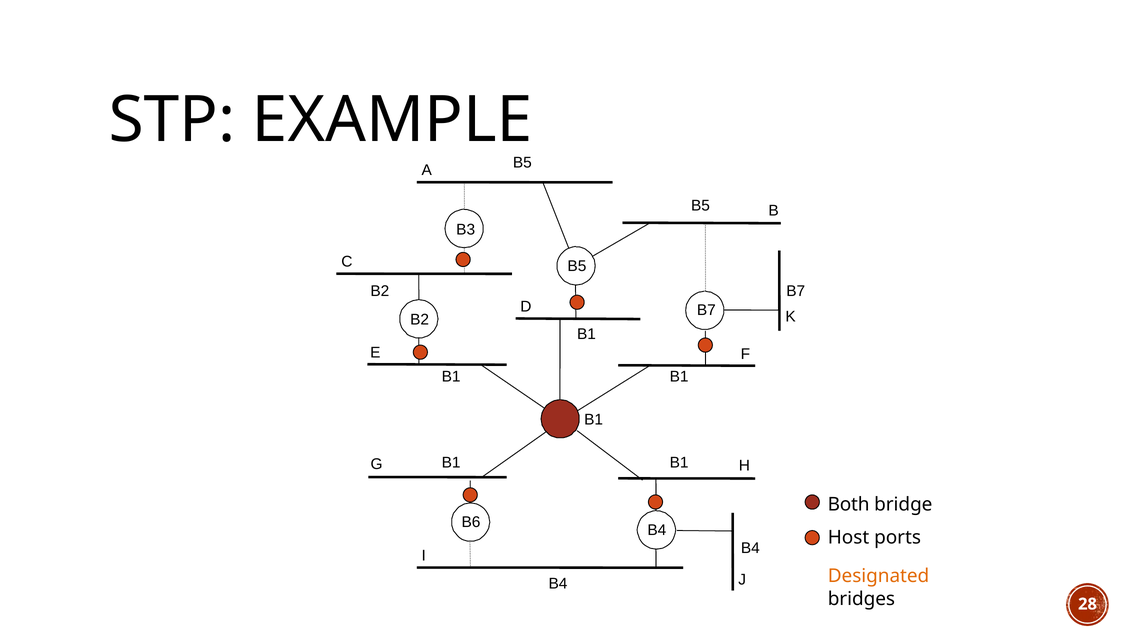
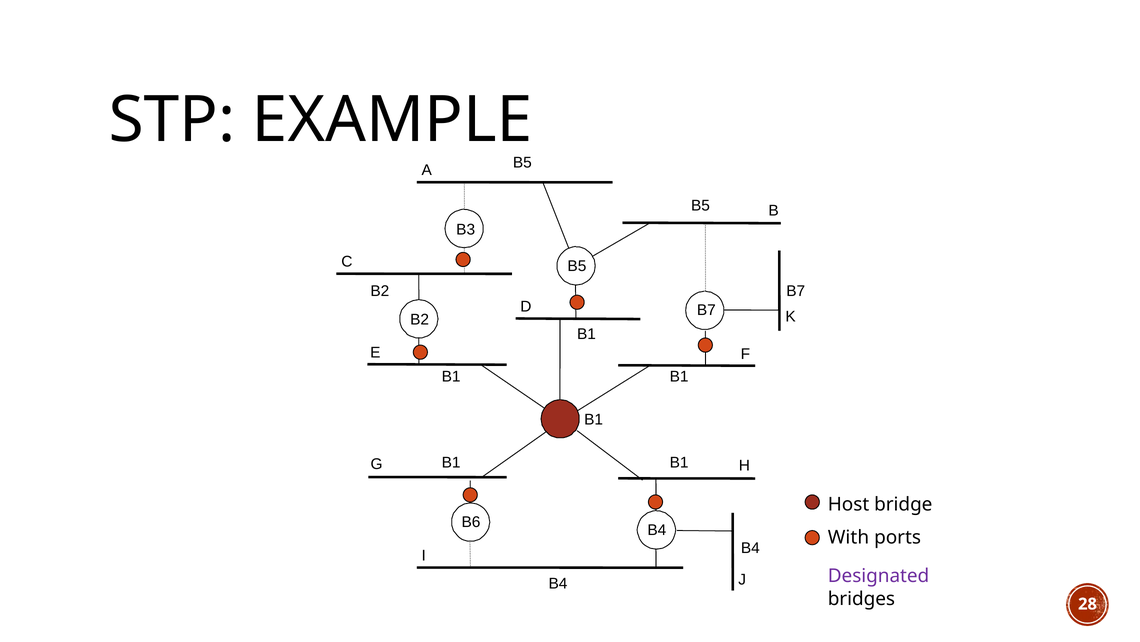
Both: Both -> Host (848, 504)
Host: Host -> With (848, 537)
Designated colour: orange -> purple (879, 575)
